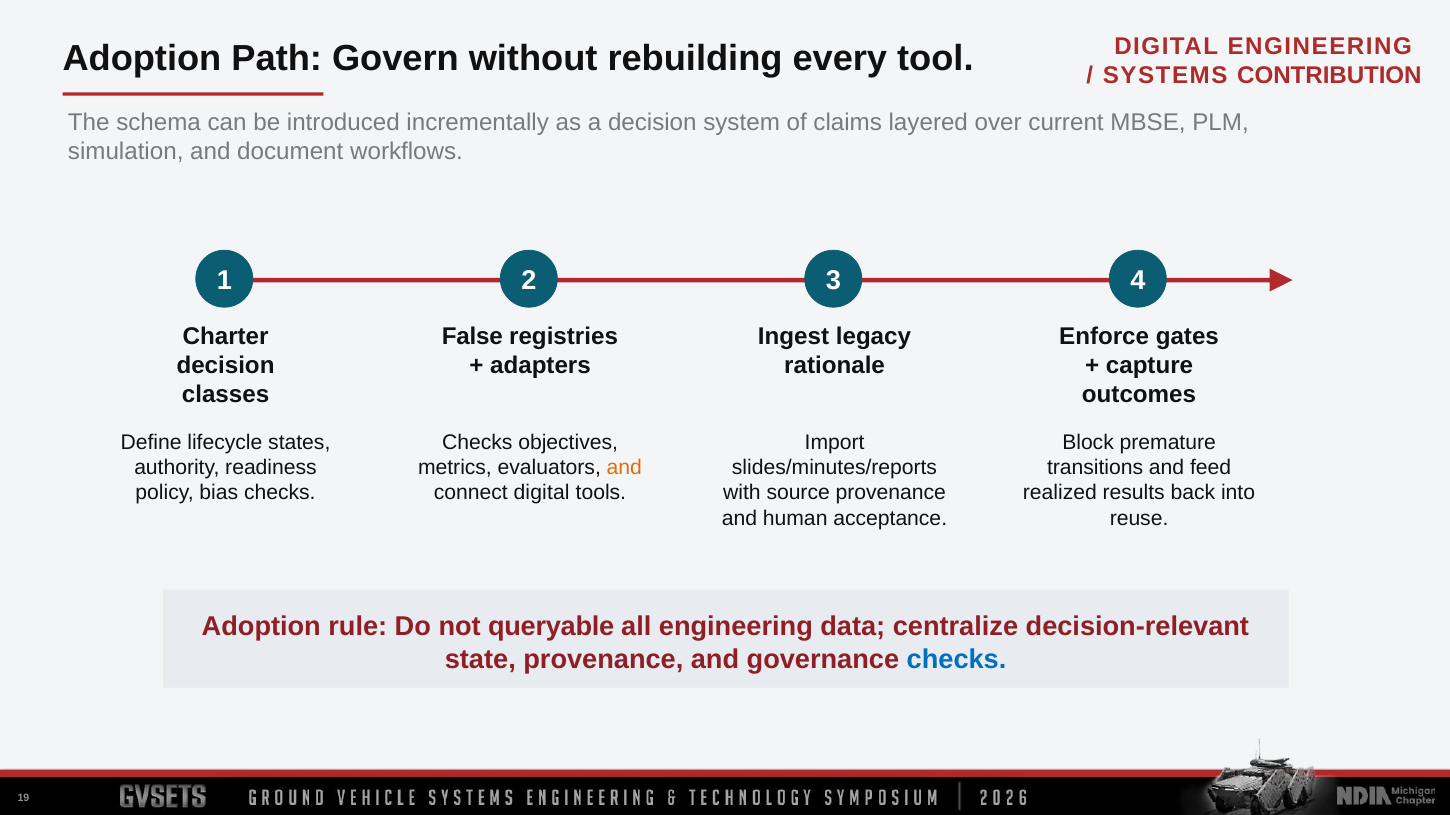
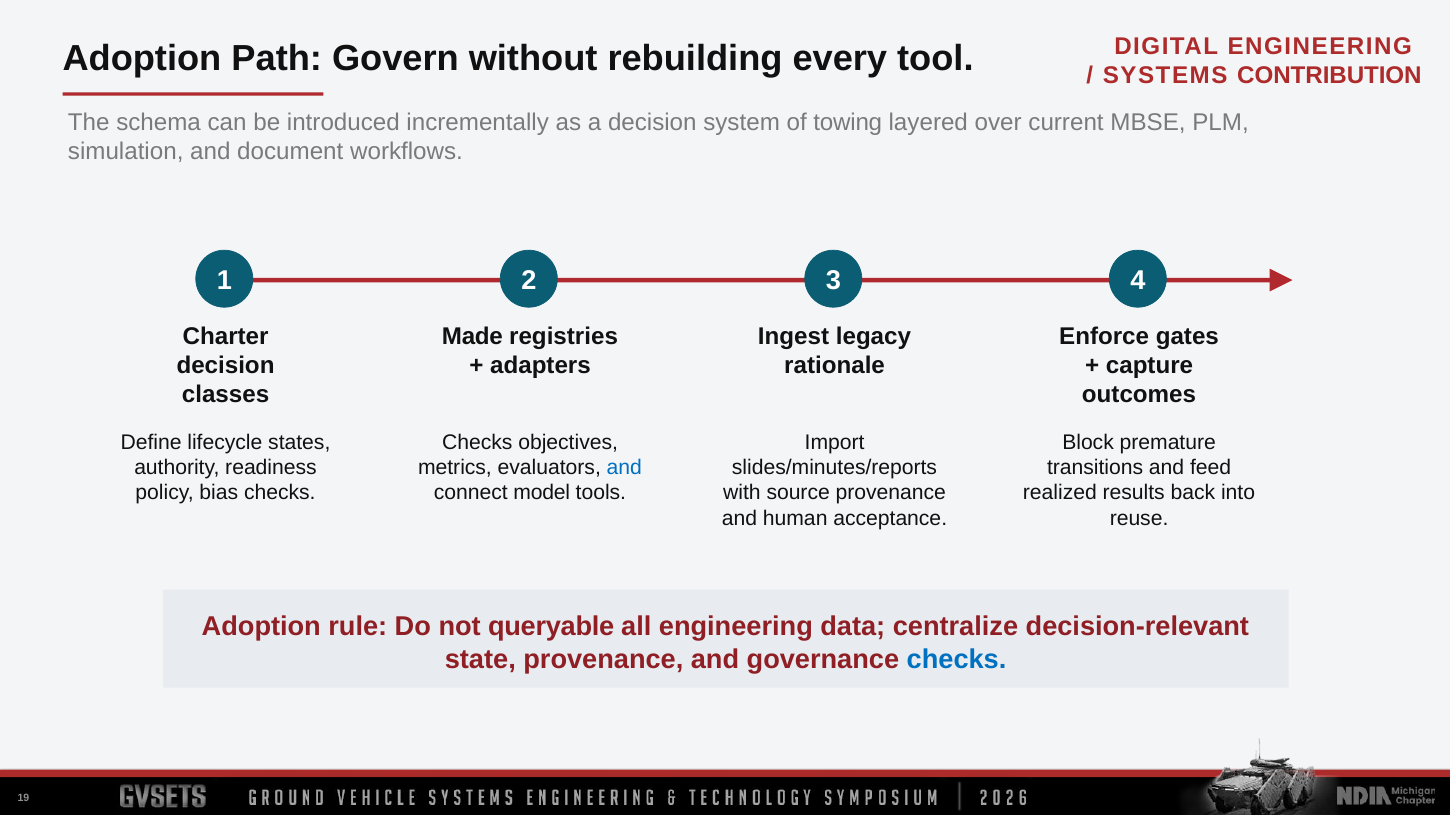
claims: claims -> towing (848, 122)
False: False -> Made (472, 337)
and colour: orange -> blue (624, 468)
connect digital: digital -> model (542, 493)
